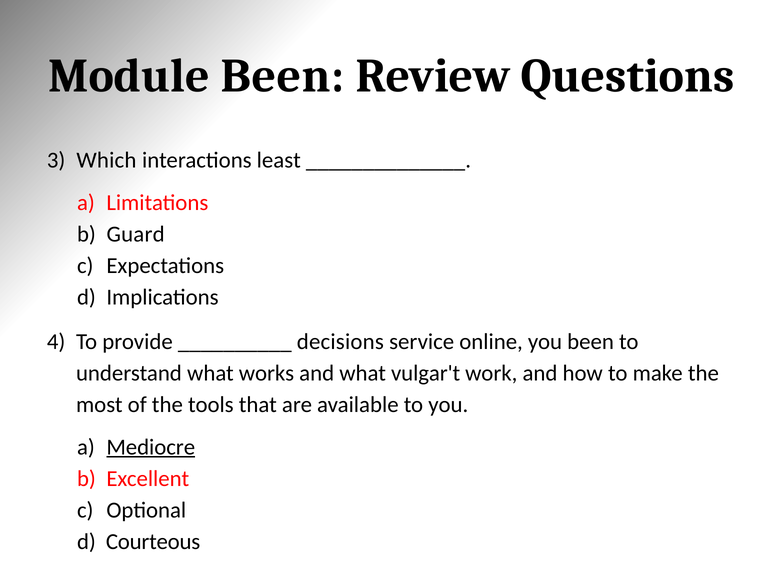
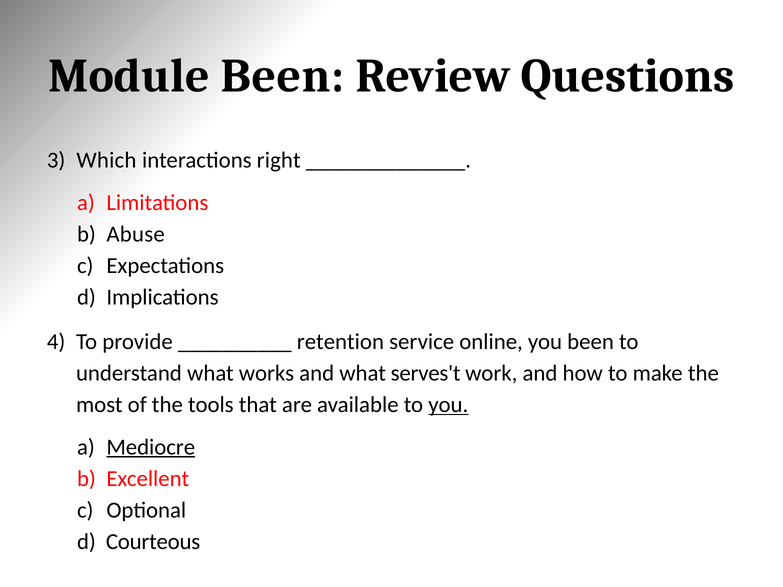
least: least -> right (279, 160)
Guard: Guard -> Abuse (136, 234)
decisions: decisions -> retention (340, 342)
vulgar't: vulgar't -> serves't (426, 373)
you underline: none -> present (448, 405)
